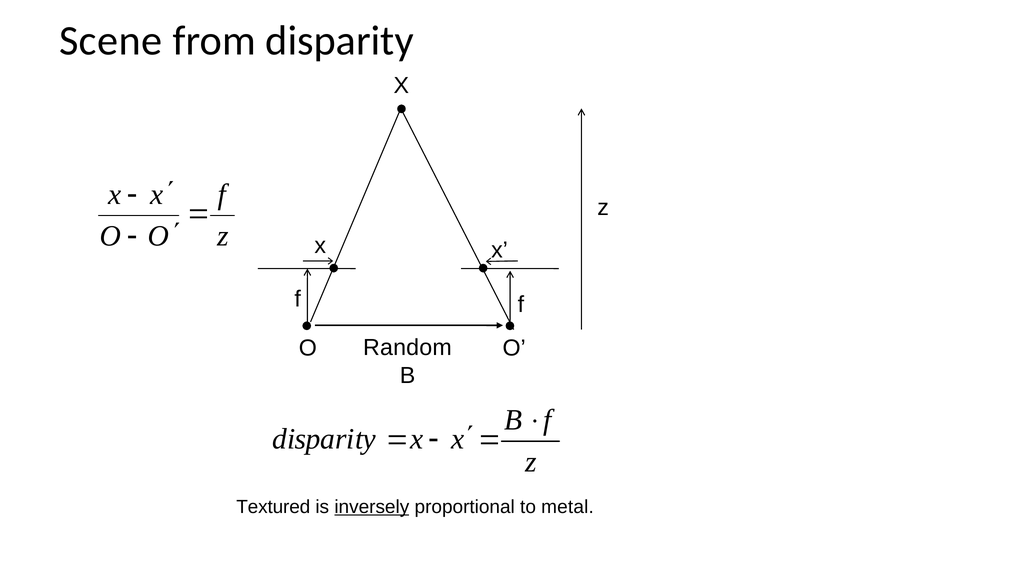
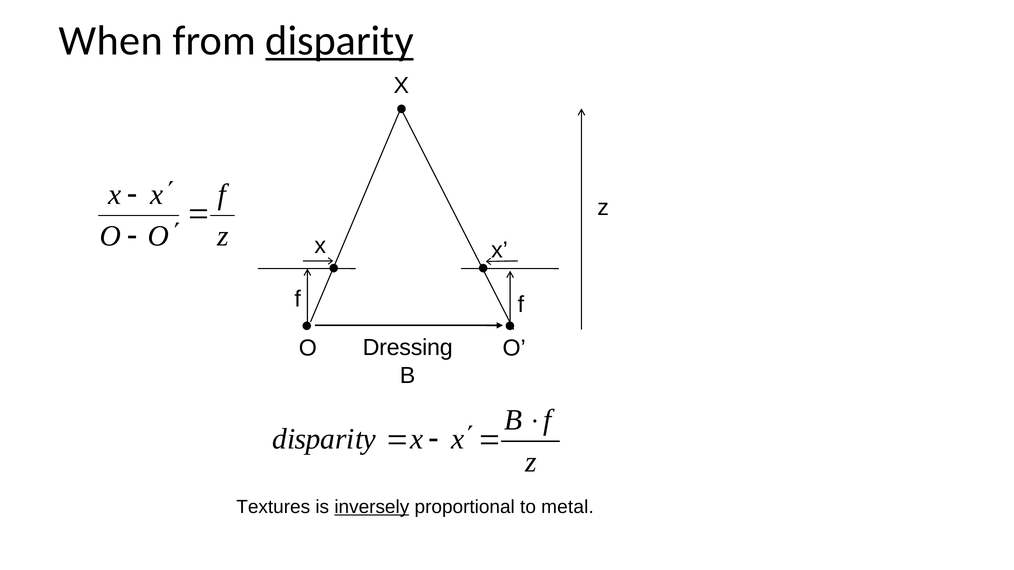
Scene: Scene -> When (111, 41)
disparity underline: none -> present (340, 41)
Random: Random -> Dressing (408, 348)
Textured: Textured -> Textures (273, 507)
